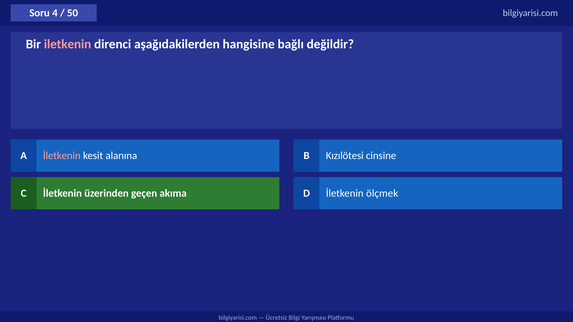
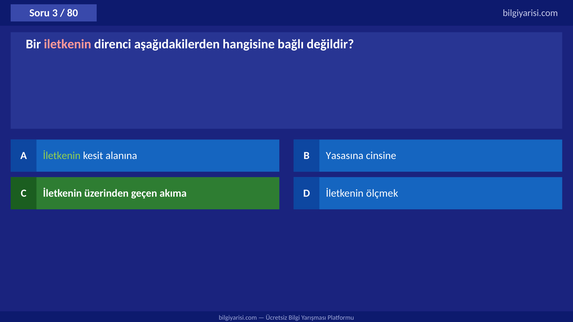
4: 4 -> 3 (55, 13)
50: 50 -> 80 (73, 13)
İletkenin colour: pink -> light green (62, 156)
Kızılötesi: Kızılötesi -> Yasasına (345, 156)
